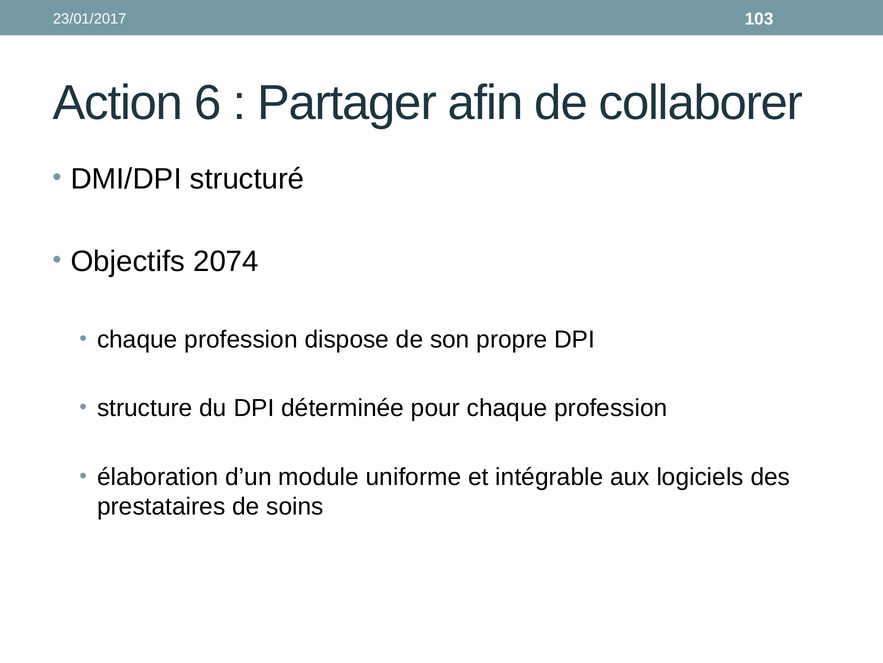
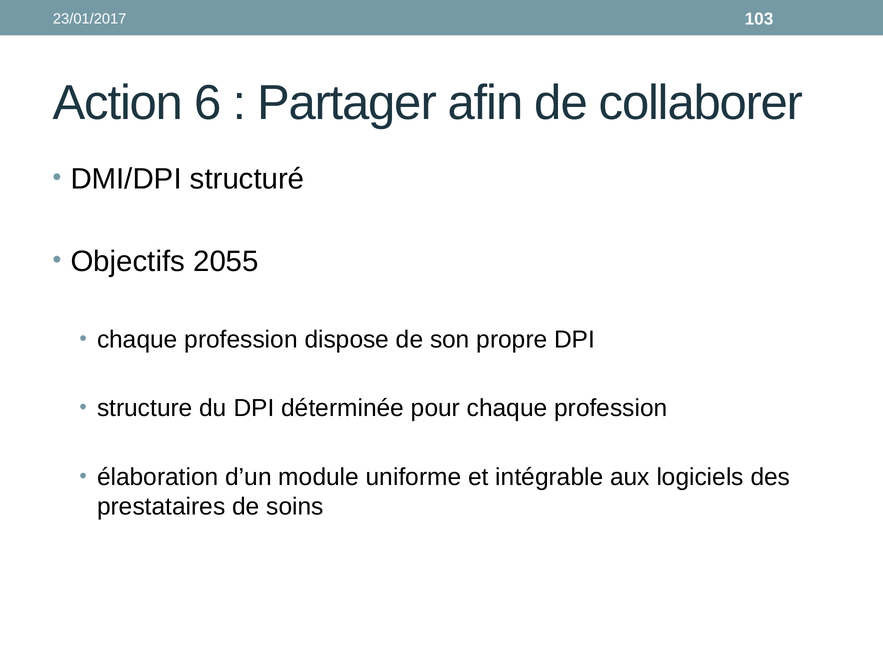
2074: 2074 -> 2055 (226, 261)
